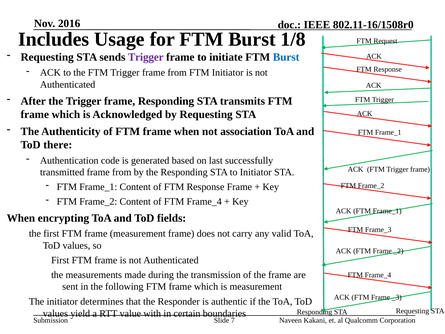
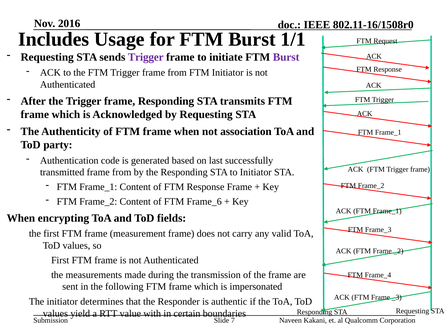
1/8: 1/8 -> 1/1 (293, 39)
Burst colour: blue -> purple (286, 57)
there: there -> party (58, 145)
of FTM Frame_4: Frame_4 -> Frame_6 (204, 201)
is measurement: measurement -> impersonated (256, 286)
